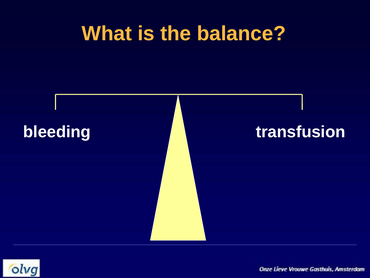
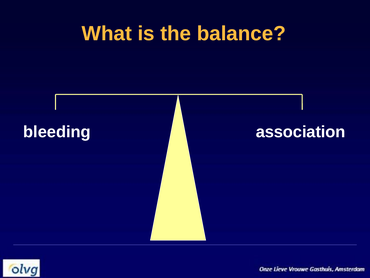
transfusion: transfusion -> association (301, 132)
